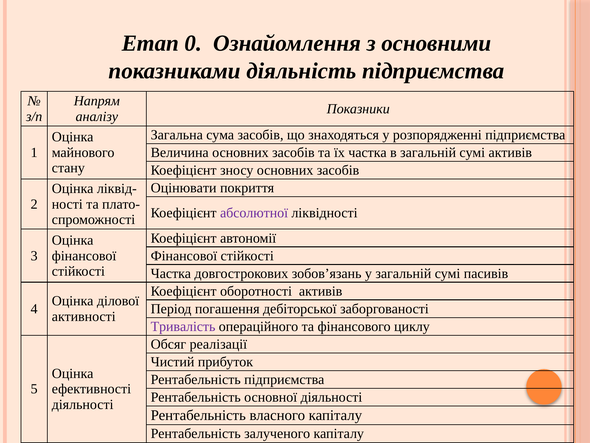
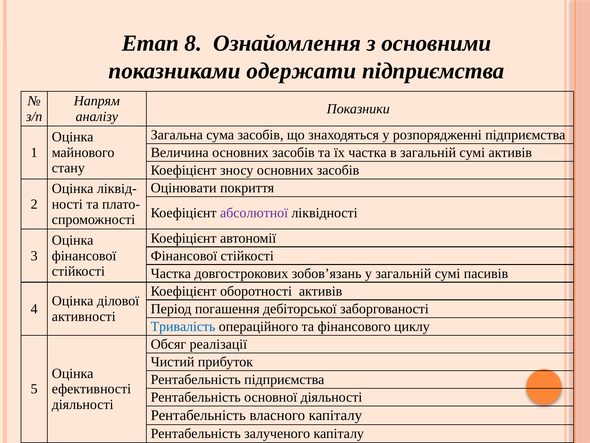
0: 0 -> 8 (193, 43)
діяльність: діяльність -> одержати (301, 71)
Тривалість colour: purple -> blue (183, 326)
